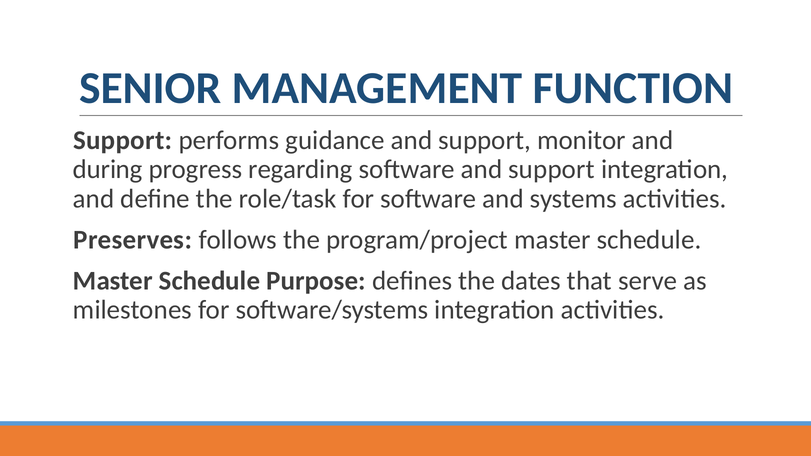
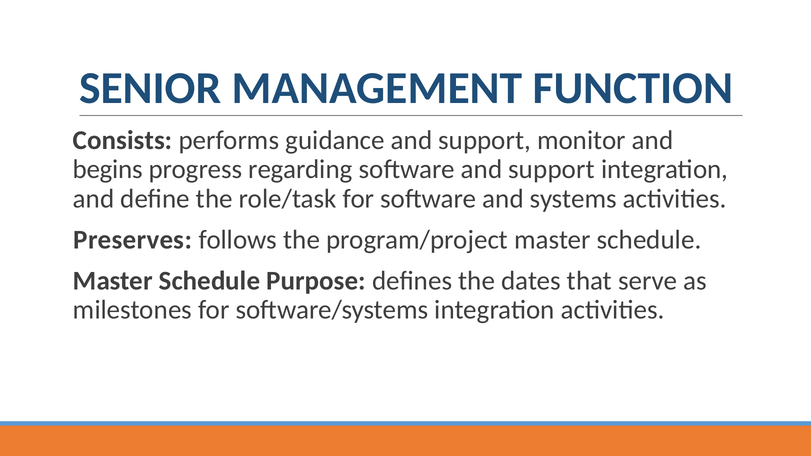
Support: Support -> Consists (123, 140)
during: during -> begins (108, 169)
